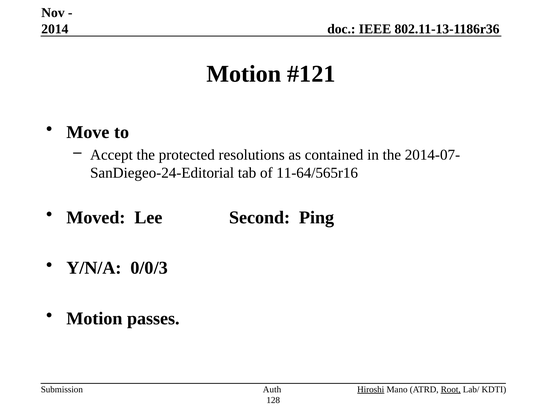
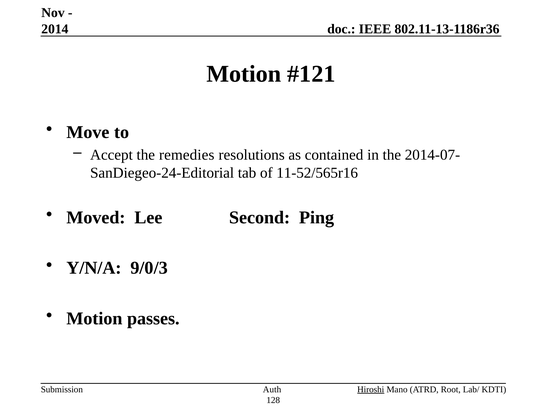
protected: protected -> remedies (187, 155)
11-64/565r16: 11-64/565r16 -> 11-52/565r16 (317, 173)
0/0/3: 0/0/3 -> 9/0/3 (149, 268)
Root underline: present -> none (451, 390)
